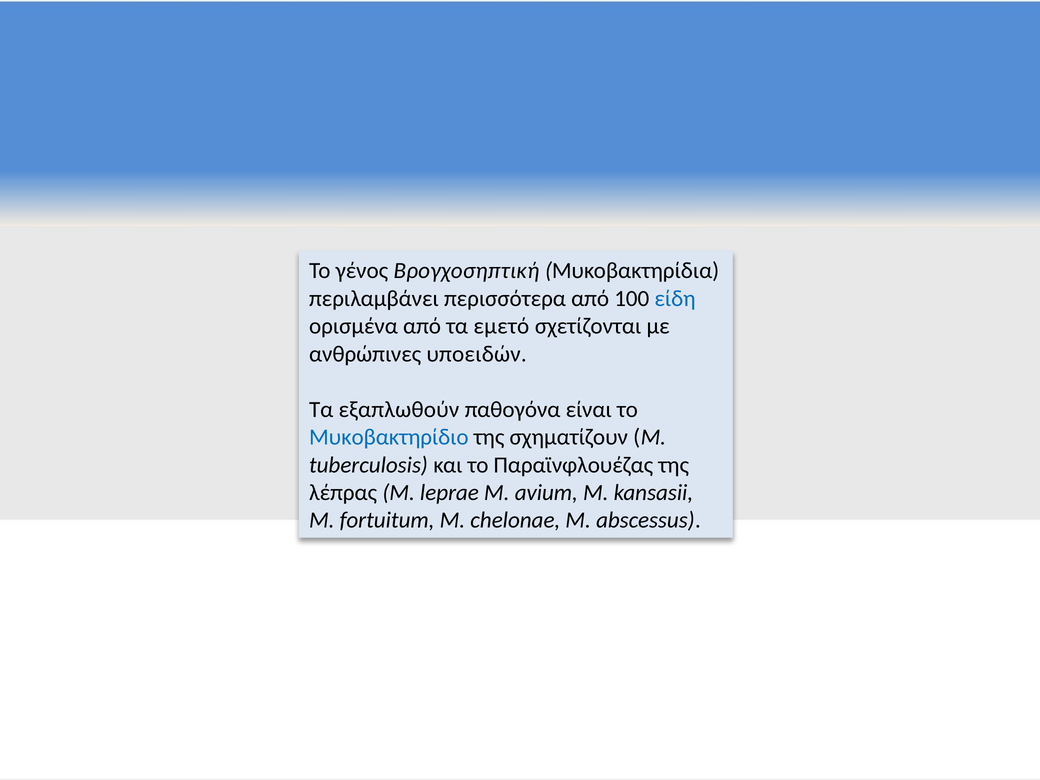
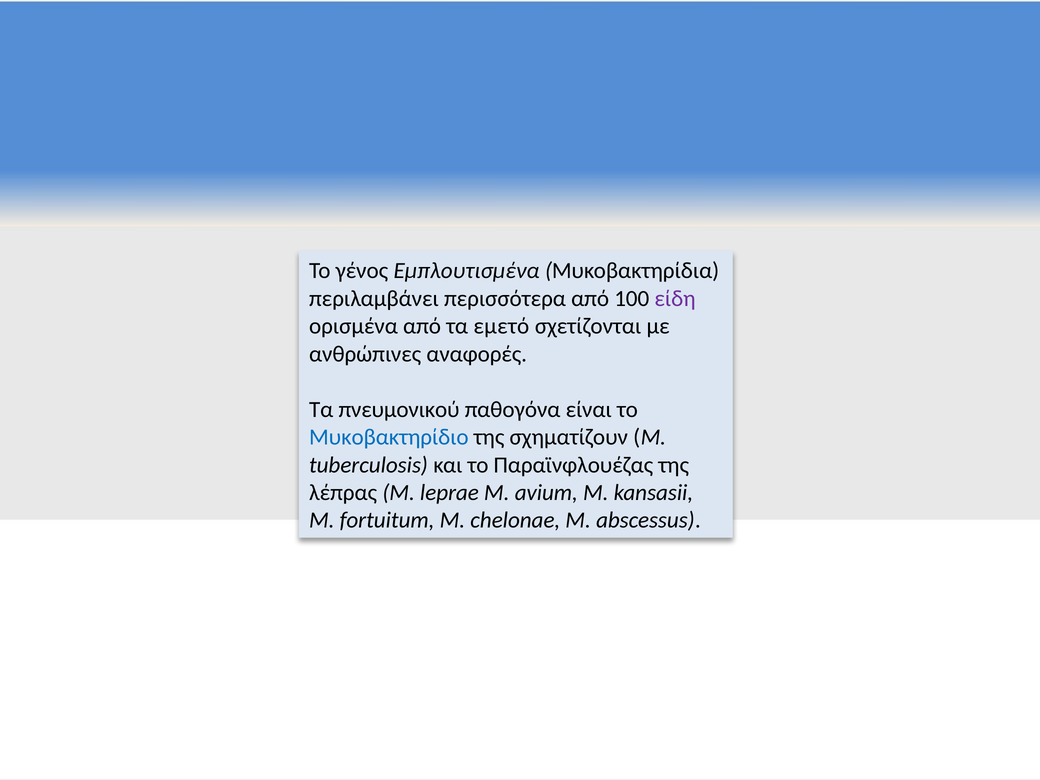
Βρογχοσηπτική: Βρογχοσηπτική -> Εμπλουτισμένα (466, 271)
είδη colour: blue -> purple (675, 299)
υποειδών: υποειδών -> αναφορές (477, 354)
εξαπλωθούν: εξαπλωθούν -> πνευμονικού (399, 409)
